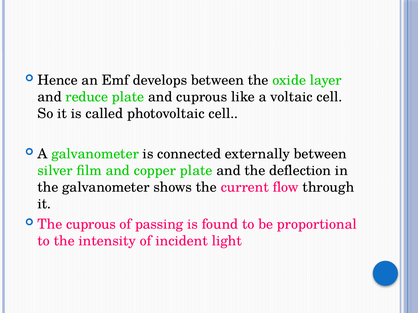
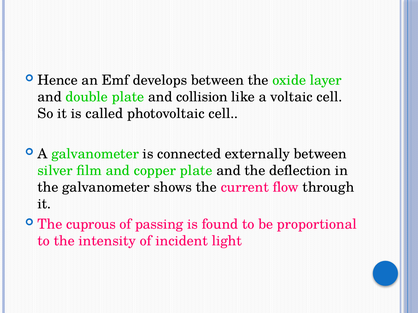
reduce: reduce -> double (87, 97)
and cuprous: cuprous -> collision (202, 97)
